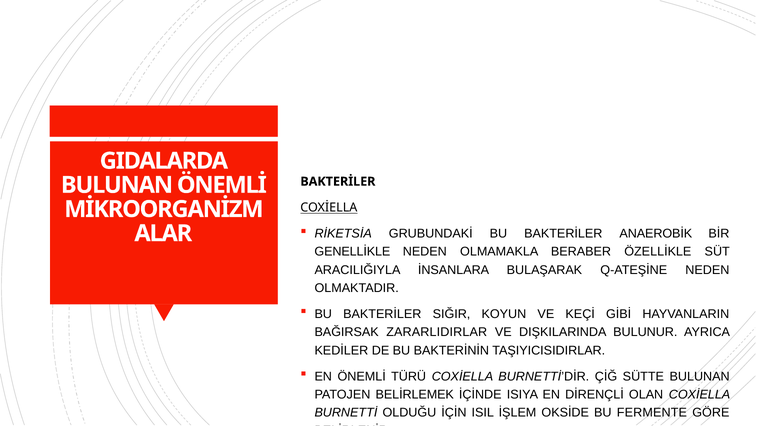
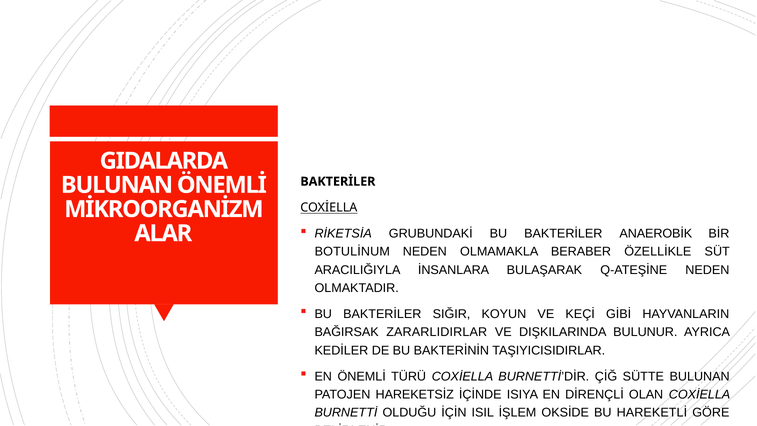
GENELLİKLE: GENELLİKLE -> BOTULİNUM (352, 252)
BELİRLEMEK: BELİRLEMEK -> HAREKETSİZ (415, 394)
FERMENTE: FERMENTE -> HAREKETLİ (652, 412)
